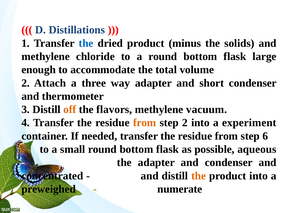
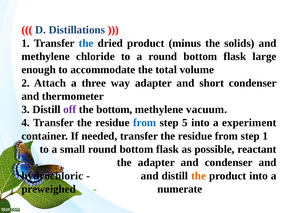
off colour: orange -> purple (70, 109)
the flavors: flavors -> bottom (114, 109)
from colour: orange -> blue (145, 123)
step 2: 2 -> 5 (185, 123)
step 6: 6 -> 1 (265, 136)
aqueous: aqueous -> reactant (257, 149)
concentrated: concentrated -> hydrochloric (52, 176)
